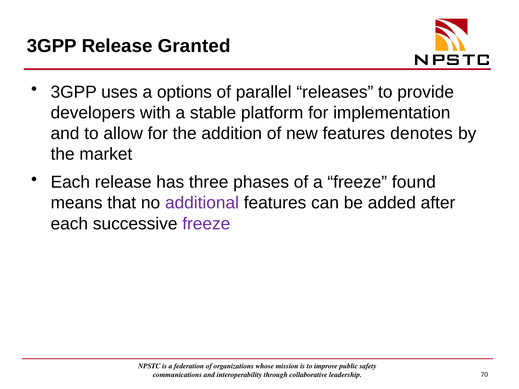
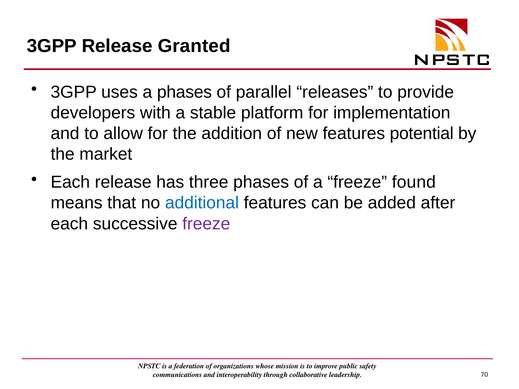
a options: options -> phases (184, 92)
denotes: denotes -> potential (422, 134)
additional colour: purple -> blue (202, 203)
